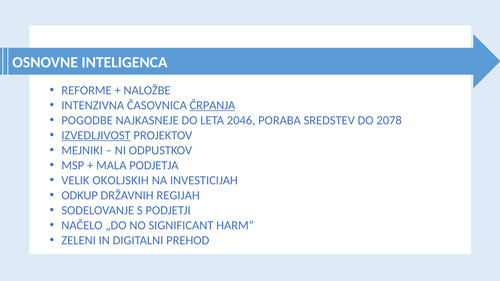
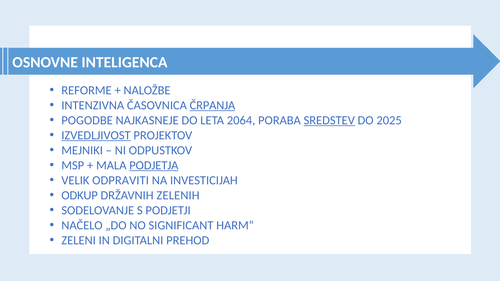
2046: 2046 -> 2064 (241, 120)
SREDSTEV underline: none -> present (329, 120)
2078: 2078 -> 2025 (389, 120)
PODJETJA underline: none -> present (154, 165)
OKOLJSKIH: OKOLJSKIH -> ODPRAVITI (121, 180)
REGIJAH: REGIJAH -> ZELENIH (178, 195)
